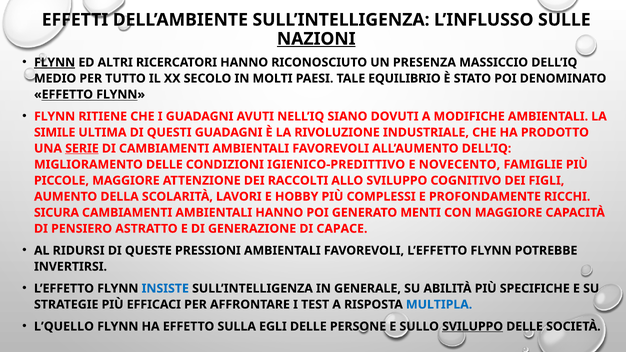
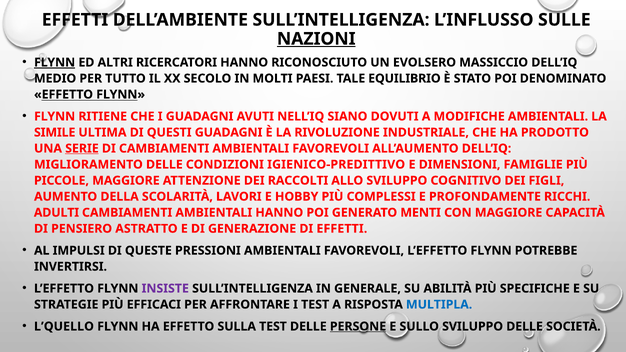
PRESENZA: PRESENZA -> EVOLSERO (424, 62)
NOVECENTO: NOVECENTO -> DIMENSIONI (460, 165)
SICURA: SICURA -> ADULTI (56, 213)
DI CAPACE: CAPACE -> EFFETTI (342, 229)
RIDURSI: RIDURSI -> IMPULSI (79, 251)
INSISTE colour: blue -> purple (165, 289)
SULLA EGLI: EGLI -> TEST (273, 327)
PERSONE underline: none -> present (358, 327)
SVILUPPO underline: present -> none (473, 327)
